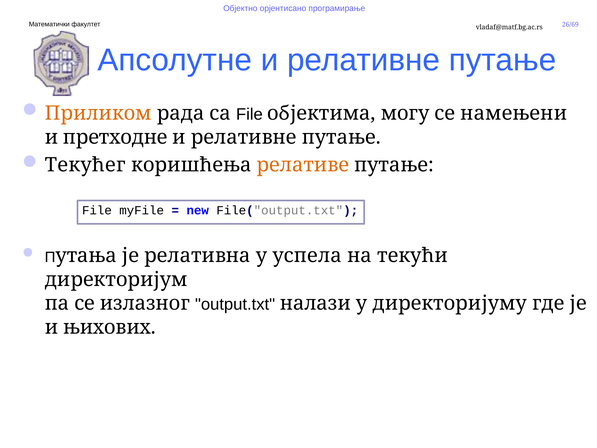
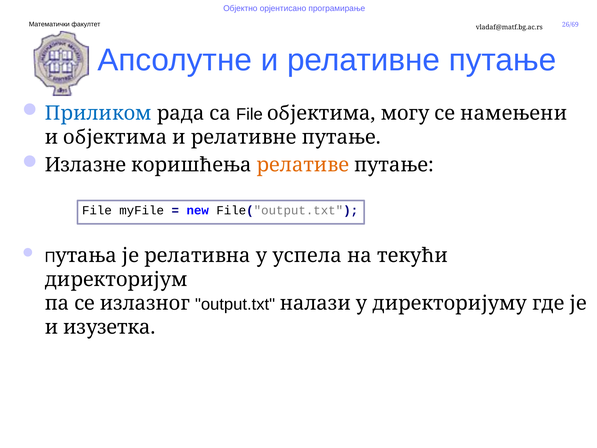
Приликом colour: orange -> blue (98, 113)
и претходне: претходне -> објектима (115, 137)
Текућег: Текућег -> Излазне (85, 165)
њихових: њихових -> изузетка (109, 327)
